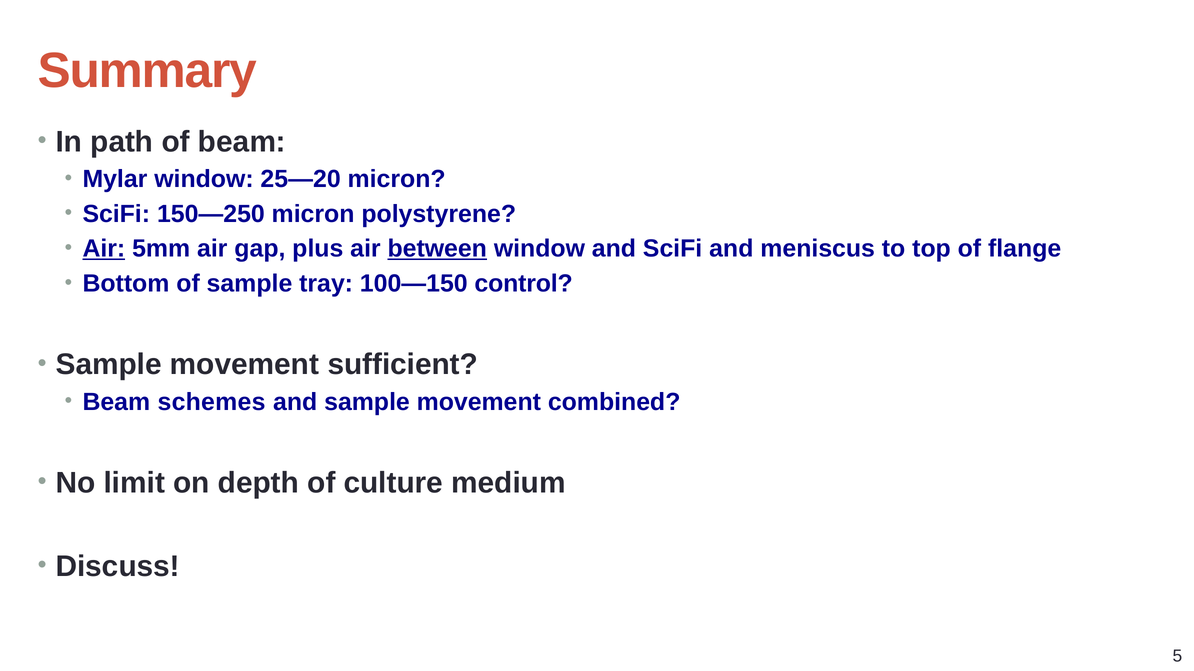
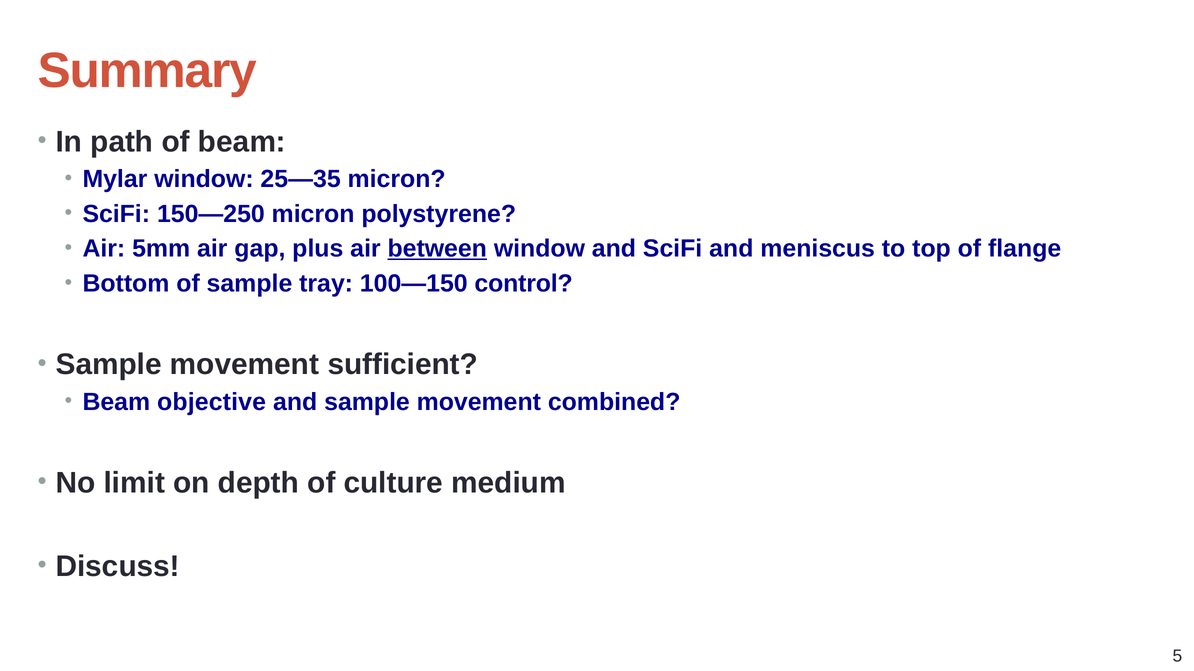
25—20: 25—20 -> 25—35 (301, 179)
Air underline: present -> none (104, 249)
schemes: schemes -> objective (212, 402)
